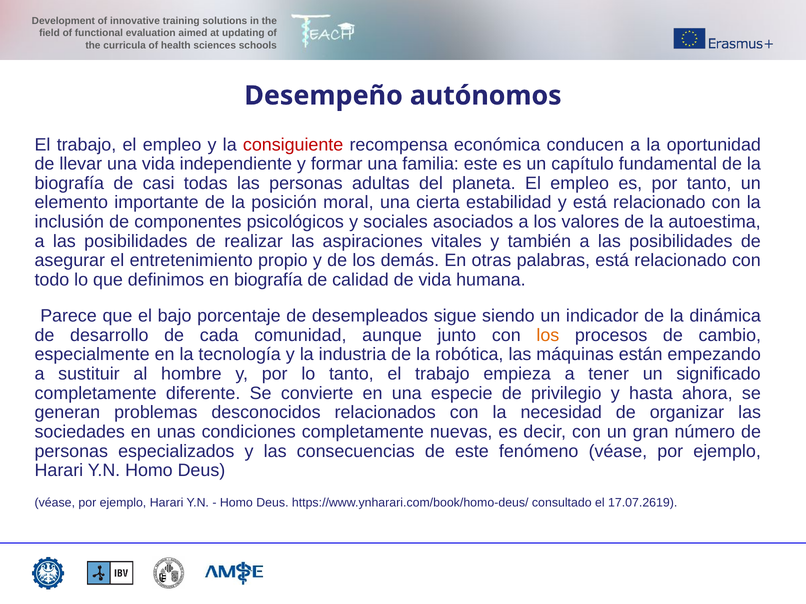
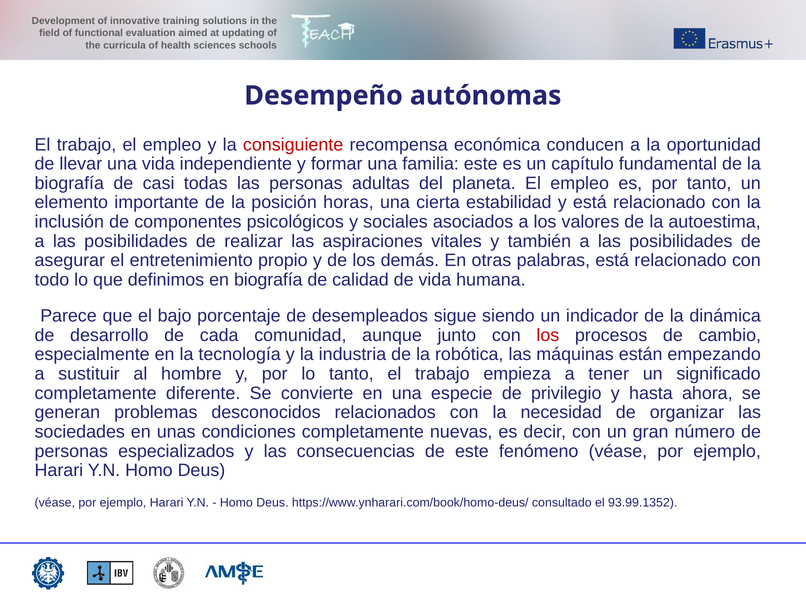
autónomos: autónomos -> autónomas (486, 96)
moral: moral -> horas (348, 203)
los colour: orange -> red (548, 336)
17.07.2619: 17.07.2619 -> 93.99.1352 (643, 503)
